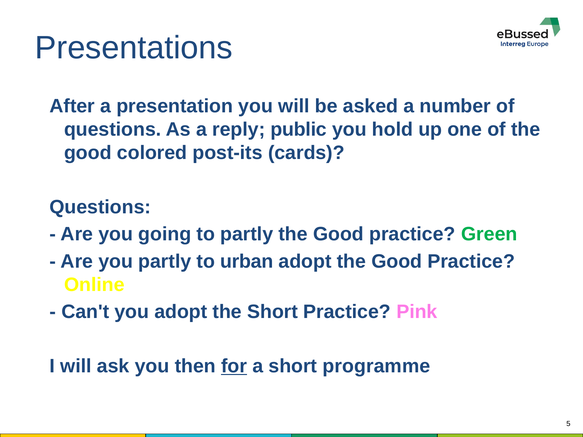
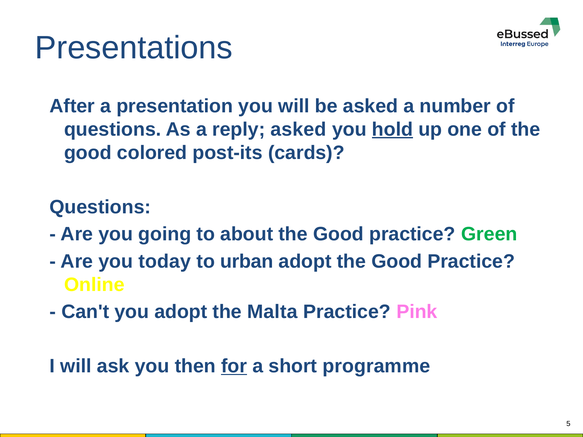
reply public: public -> asked (298, 129)
hold underline: none -> present (392, 129)
to partly: partly -> about (247, 234)
you partly: partly -> today (165, 262)
the Short: Short -> Malta (272, 312)
